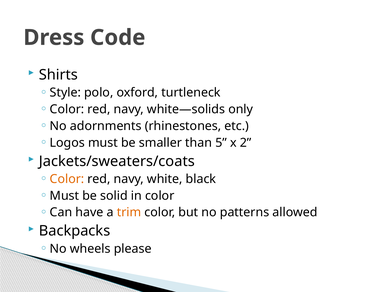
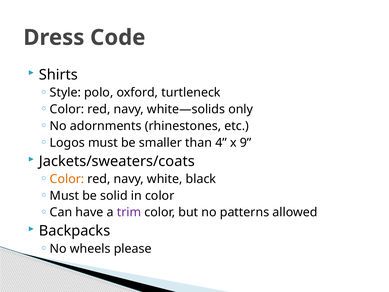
5: 5 -> 4 (221, 143)
2: 2 -> 9 (246, 143)
trim colour: orange -> purple (129, 212)
